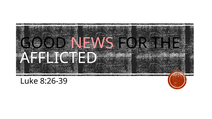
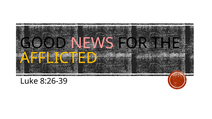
AFFLICTED colour: white -> yellow (59, 58)
